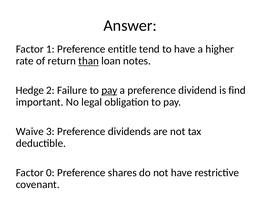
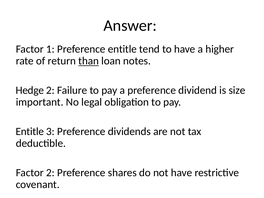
pay underline: present -> none (109, 90)
find: find -> size (237, 90)
Waive: Waive -> Entitle (30, 131)
Factor 0: 0 -> 2 (50, 173)
